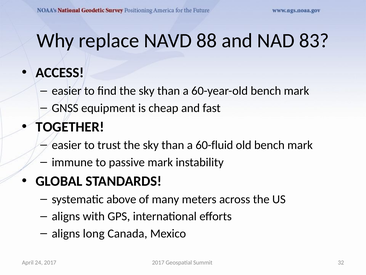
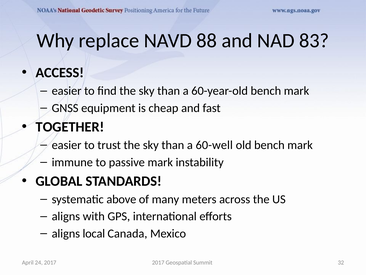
60-fluid: 60-fluid -> 60-well (214, 145)
long: long -> local (94, 233)
